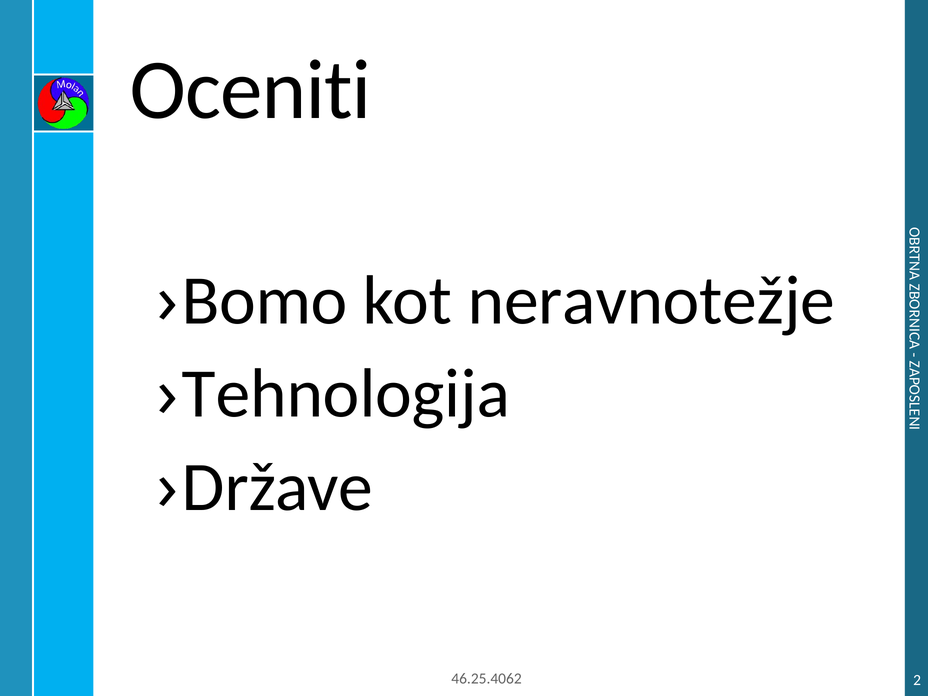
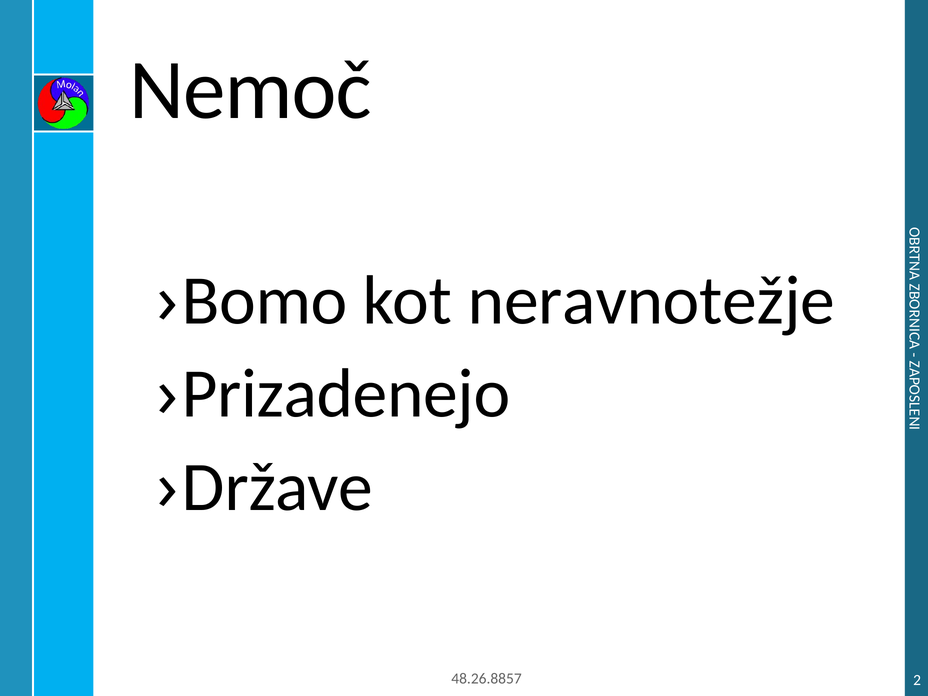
Oceniti: Oceniti -> Nemoč (251, 90)
Tehnologija: Tehnologija -> Prizadenejo (346, 394)
46.25.4062: 46.25.4062 -> 48.26.8857 (487, 679)
